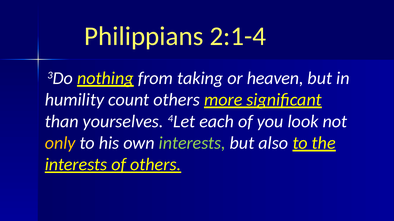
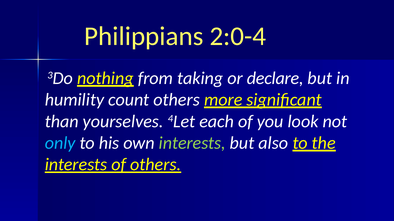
2:1-4: 2:1-4 -> 2:0-4 (238, 36)
heaven: heaven -> declare (275, 78)
only colour: yellow -> light blue (60, 143)
